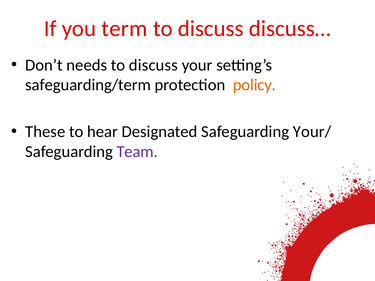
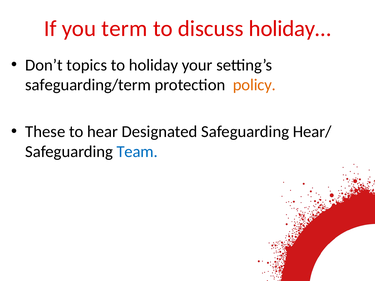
discuss…: discuss… -> holiday… (290, 28)
needs: needs -> topics (87, 65)
discuss: discuss -> holiday (153, 65)
Your/: Your/ -> Hear/ (312, 132)
Team colour: purple -> blue (137, 152)
